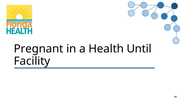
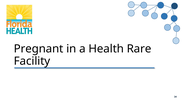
Until: Until -> Rare (139, 49)
